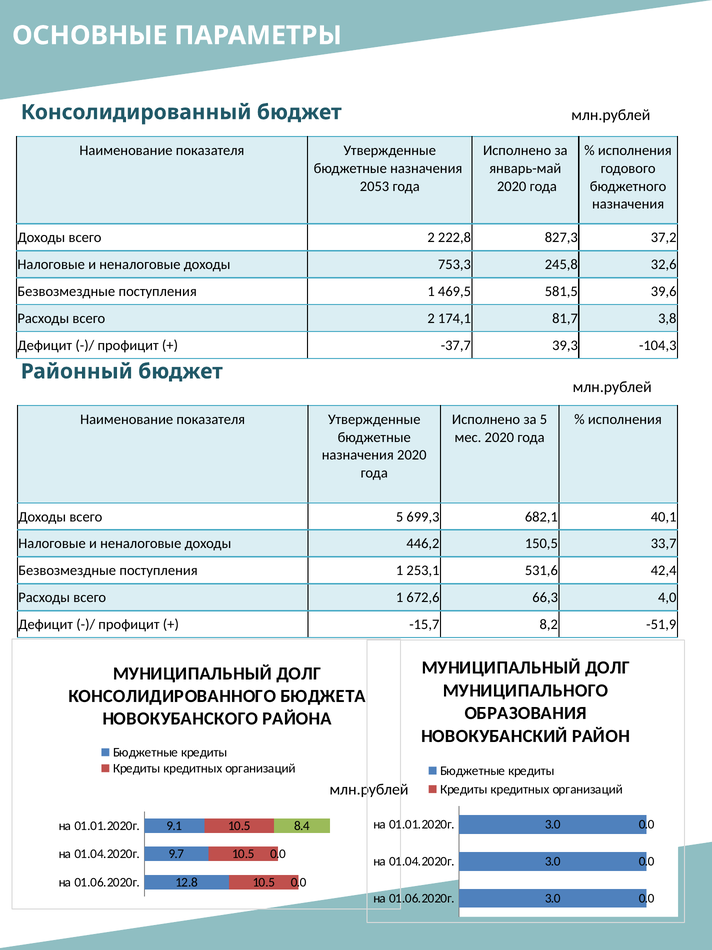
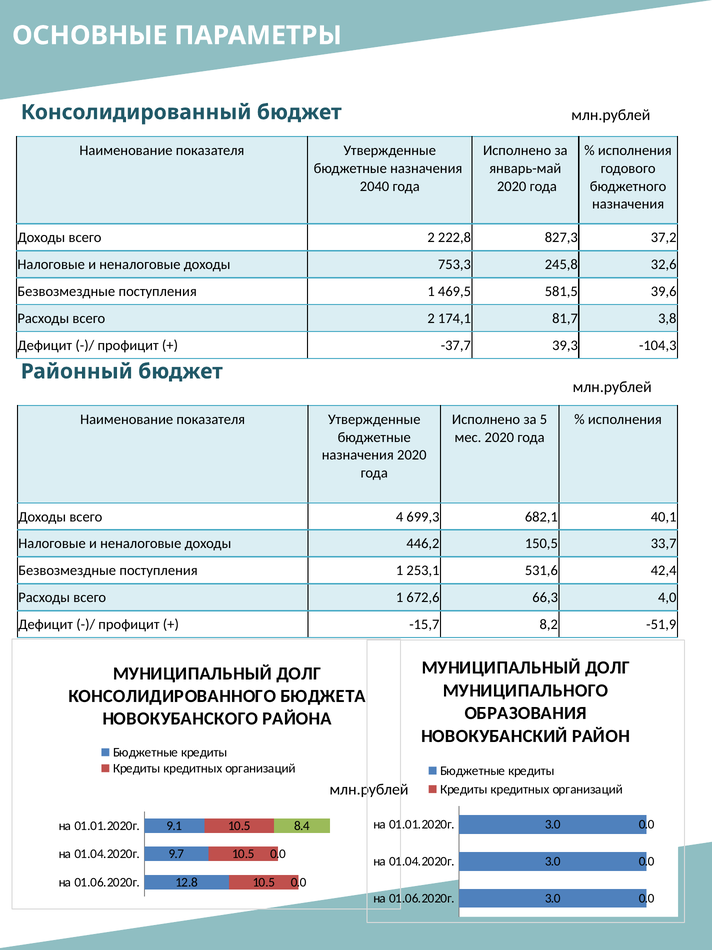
2053: 2053 -> 2040 (375, 186)
всего 5: 5 -> 4 (400, 516)
